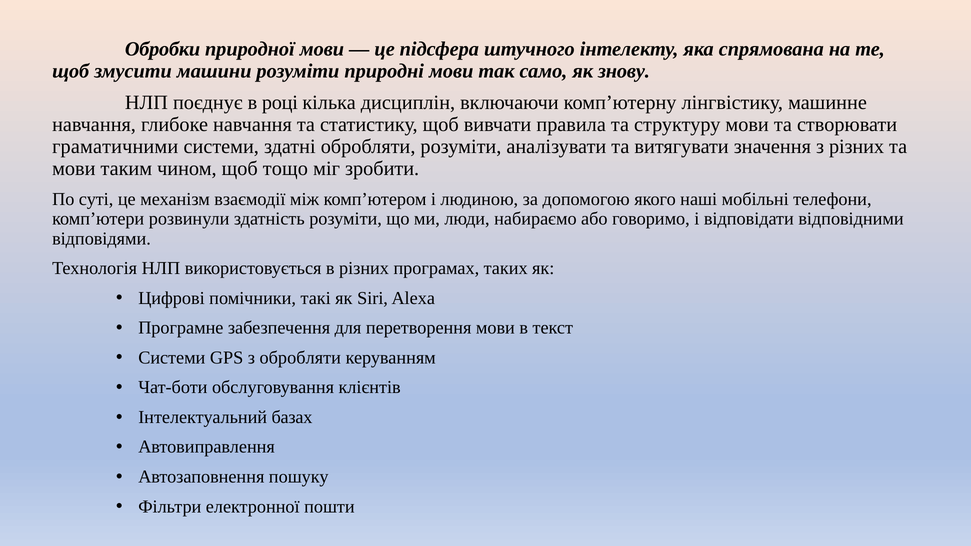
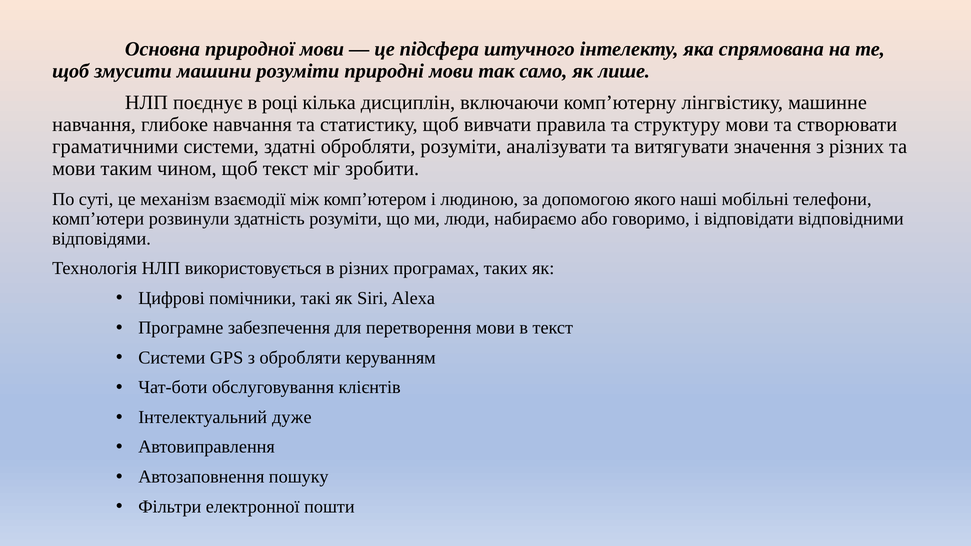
Обробки: Обробки -> Основна (162, 49)
знову: знову -> лише (624, 71)
щоб тощо: тощо -> текст (286, 168)
базах: базах -> дуже (292, 417)
